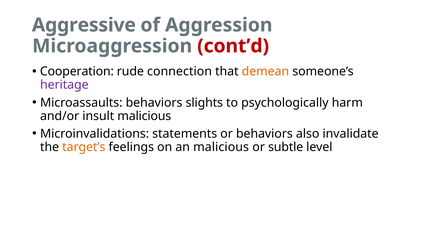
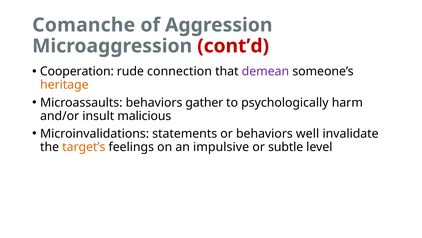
Aggressive: Aggressive -> Comanche (84, 25)
demean colour: orange -> purple (265, 71)
heritage colour: purple -> orange (64, 85)
slights: slights -> gather (204, 102)
also: also -> well (308, 133)
an malicious: malicious -> impulsive (221, 147)
